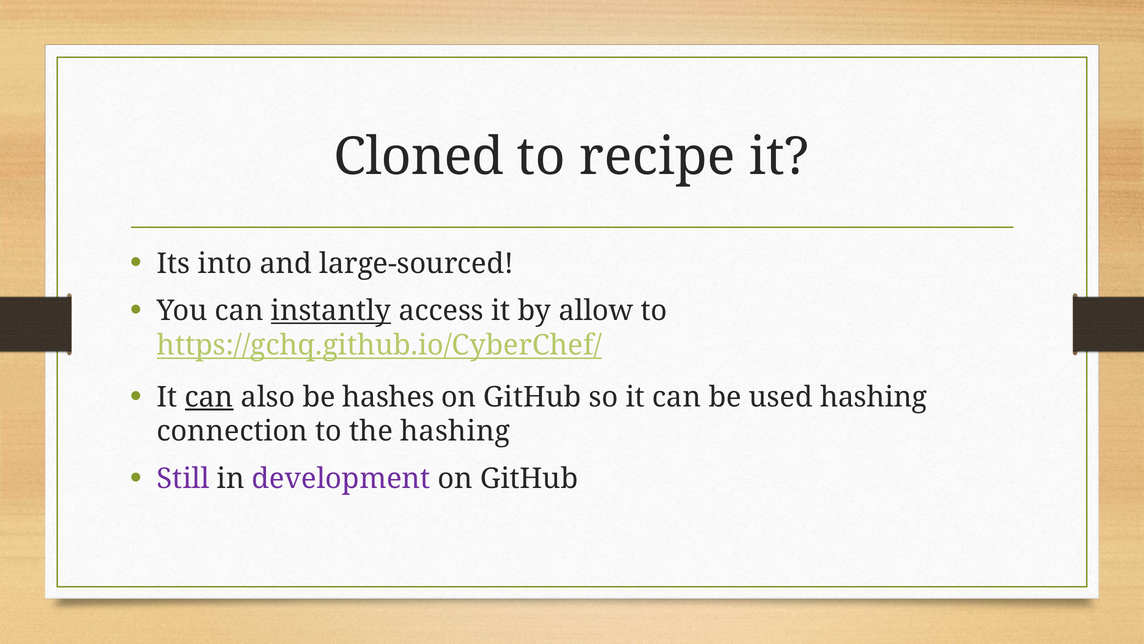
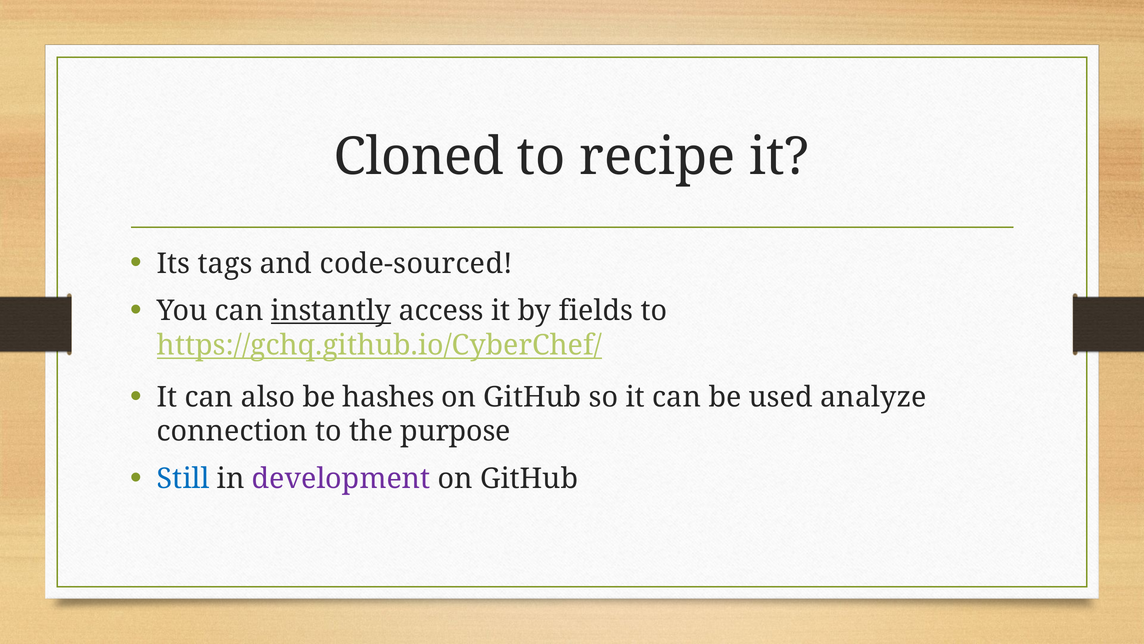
into: into -> tags (225, 263)
large-sourced: large-sourced -> code-sourced (416, 263)
allow: allow -> fields (596, 311)
can underline: present -> none (209, 397)
used hashing: hashing -> analyze (873, 397)
the hashing: hashing -> purpose (455, 431)
Still colour: purple -> blue (183, 478)
